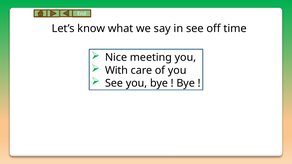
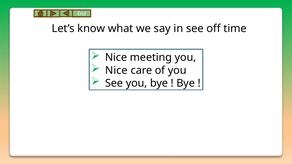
With: With -> Nice (116, 70)
